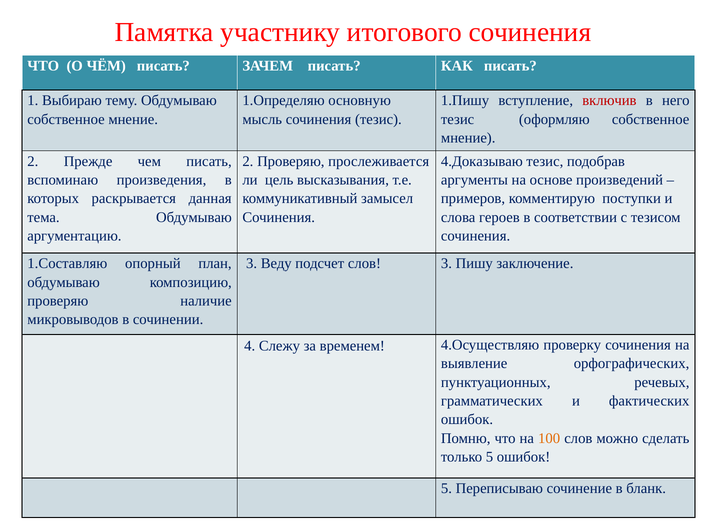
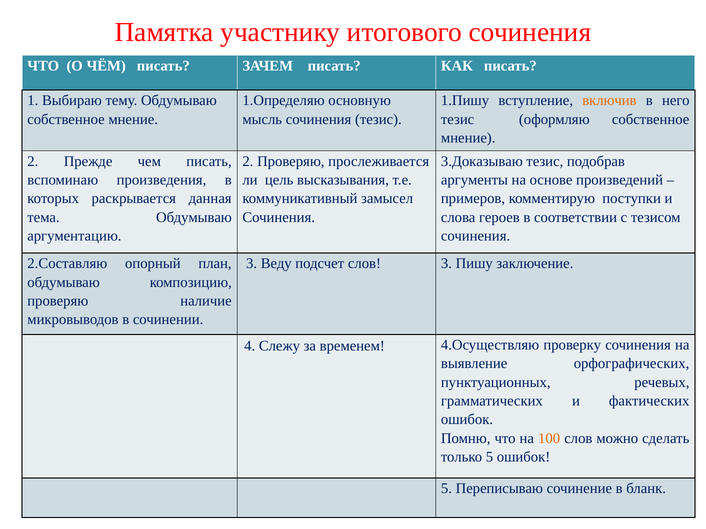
включив colour: red -> orange (609, 101)
4.Доказываю: 4.Доказываю -> 3.Доказываю (482, 162)
1.Составляю: 1.Составляю -> 2.Составляю (67, 264)
